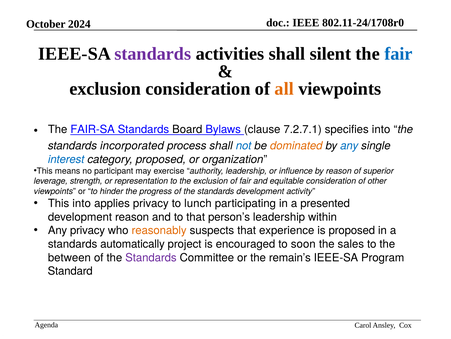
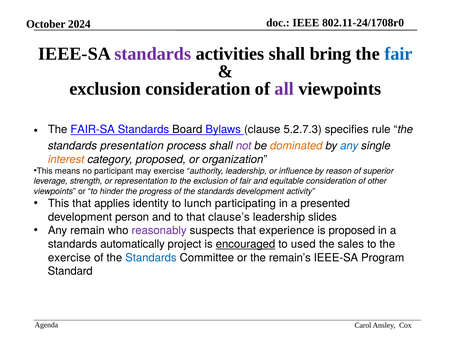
silent: silent -> bring (330, 54)
all colour: orange -> purple (284, 89)
7.2.7.1: 7.2.7.1 -> 5.2.7.3 (303, 129)
specifies into: into -> rule (381, 129)
incorporated: incorporated -> presentation (132, 145)
not colour: blue -> purple (244, 145)
interest colour: blue -> orange (66, 159)
This into: into -> that (82, 203)
applies privacy: privacy -> identity (151, 203)
development reason: reason -> person (132, 216)
person’s: person’s -> clause’s (229, 216)
within: within -> slides (322, 216)
Any privacy: privacy -> remain (87, 230)
reasonably colour: orange -> purple (159, 230)
encouraged underline: none -> present (246, 244)
soon: soon -> used (303, 244)
between: between -> exercise (69, 257)
Standards colour: purple -> blue (151, 257)
